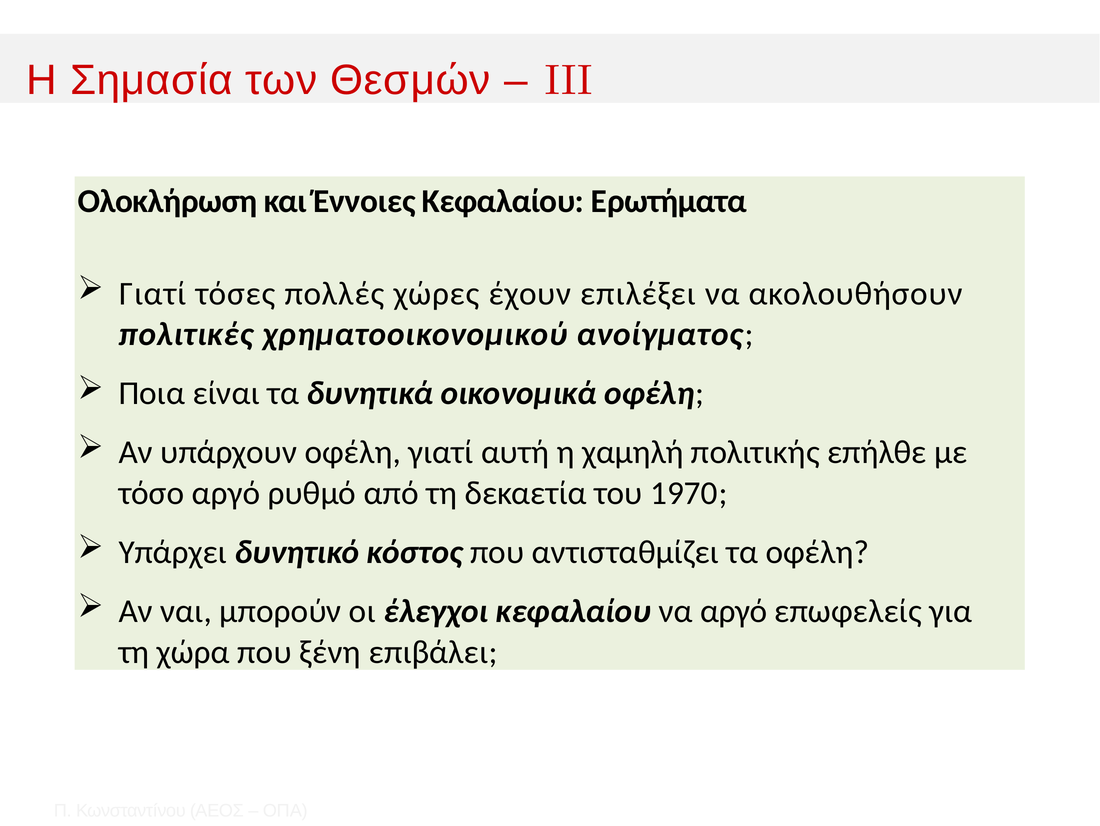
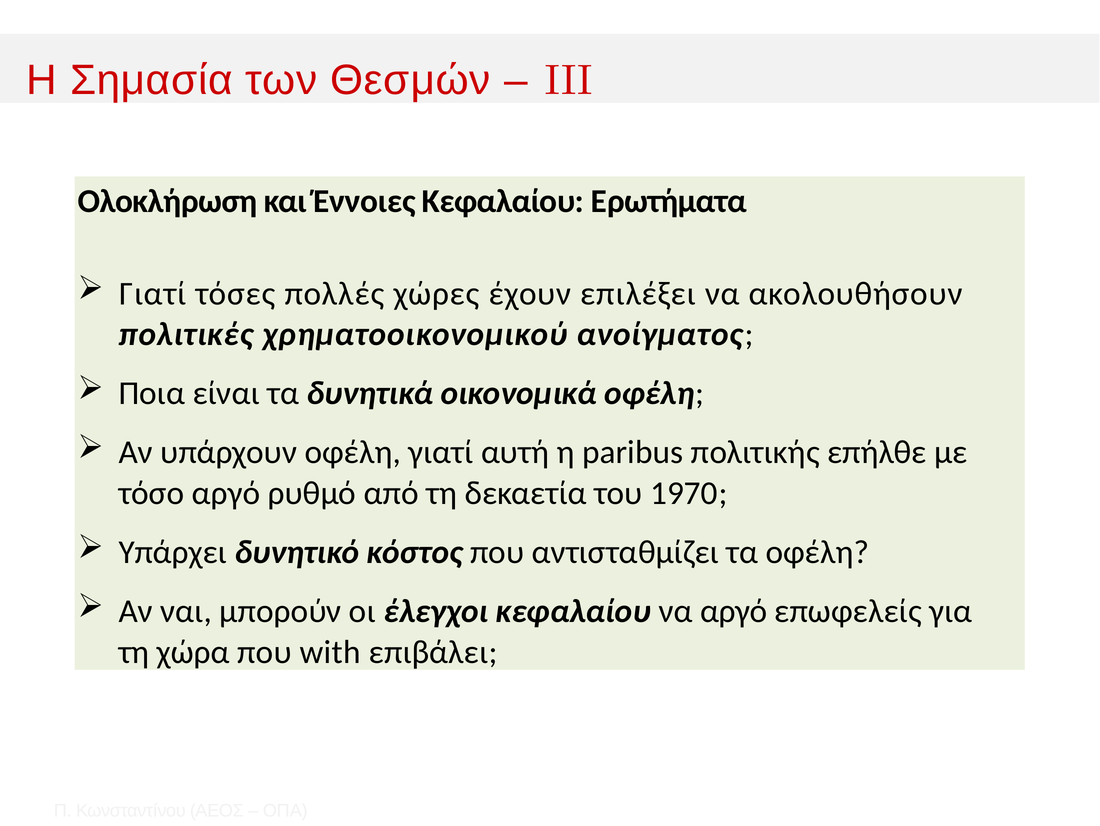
χαμηλή: χαμηλή -> paribus (633, 452)
ξένη: ξένη -> with (330, 652)
